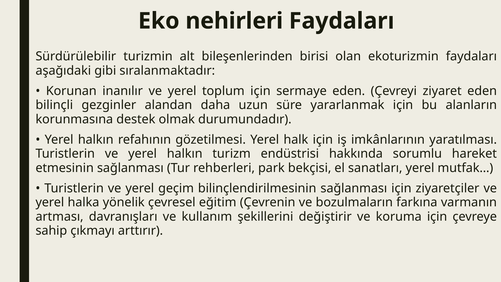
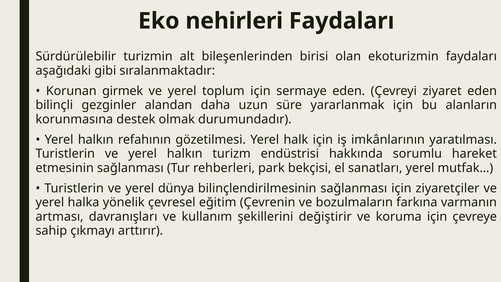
inanılır: inanılır -> girmek (123, 91)
geçim: geçim -> dünya (176, 188)
